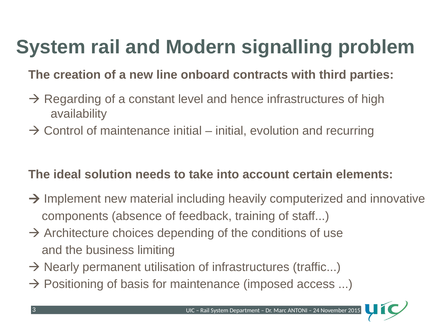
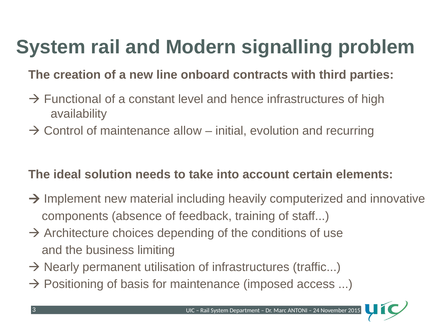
Regarding: Regarding -> Functional (73, 99)
maintenance initial: initial -> allow (188, 131)
